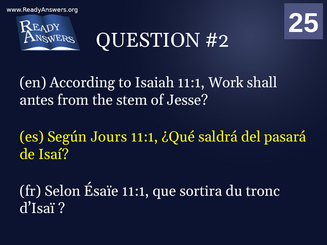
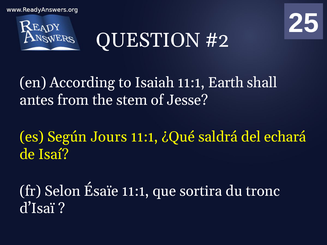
Work: Work -> Earth (226, 83)
pasará: pasará -> echará (285, 137)
